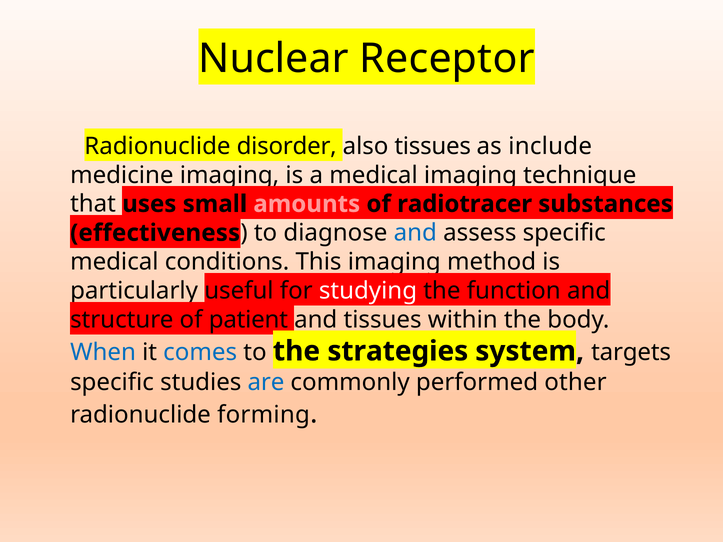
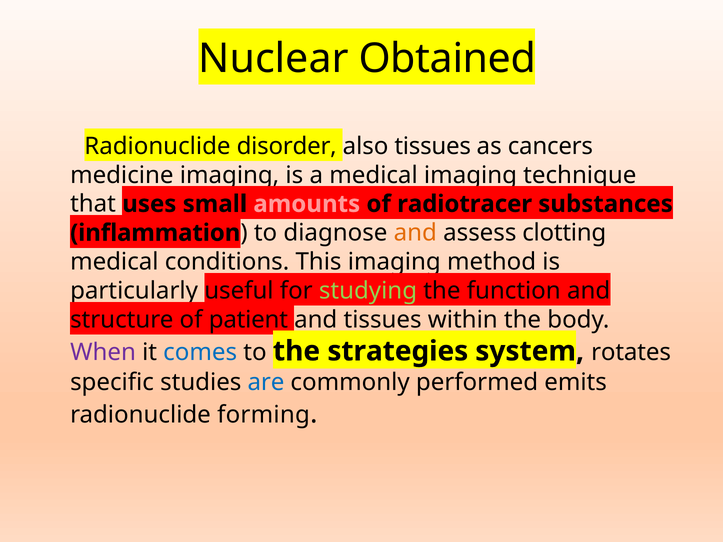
Receptor: Receptor -> Obtained (447, 59)
include: include -> cancers (550, 146)
effectiveness: effectiveness -> inflammation (155, 233)
and colour: blue -> orange (415, 233)
assess specific: specific -> clotting (564, 233)
studying colour: white -> light green (368, 291)
When colour: blue -> purple (103, 353)
targets: targets -> rotates (631, 353)
other: other -> emits (576, 382)
